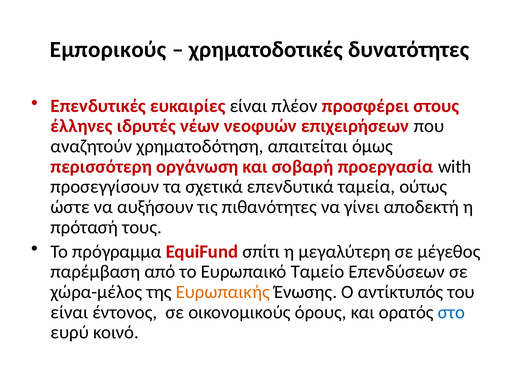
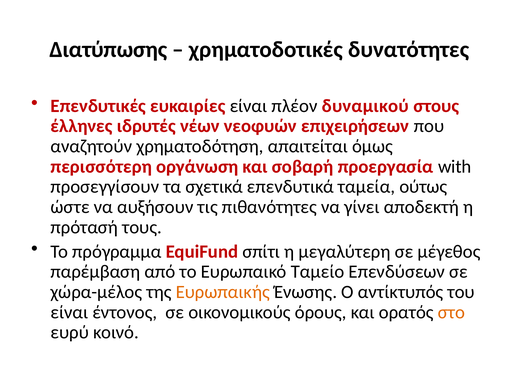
Εμπορικούς: Εμπορικούς -> Διατύπωσης (108, 50)
προσφέρει: προσφέρει -> δυναμικού (365, 106)
στο colour: blue -> orange (451, 312)
